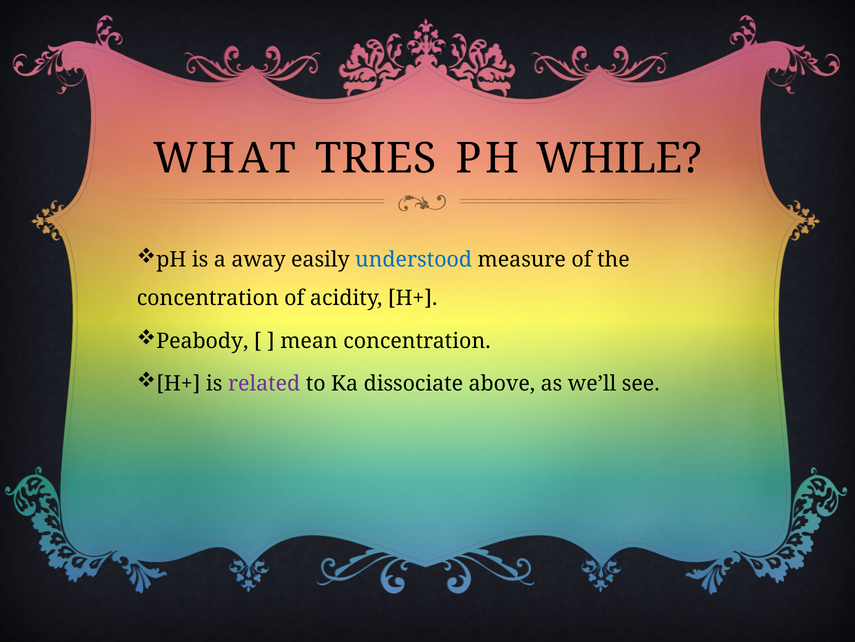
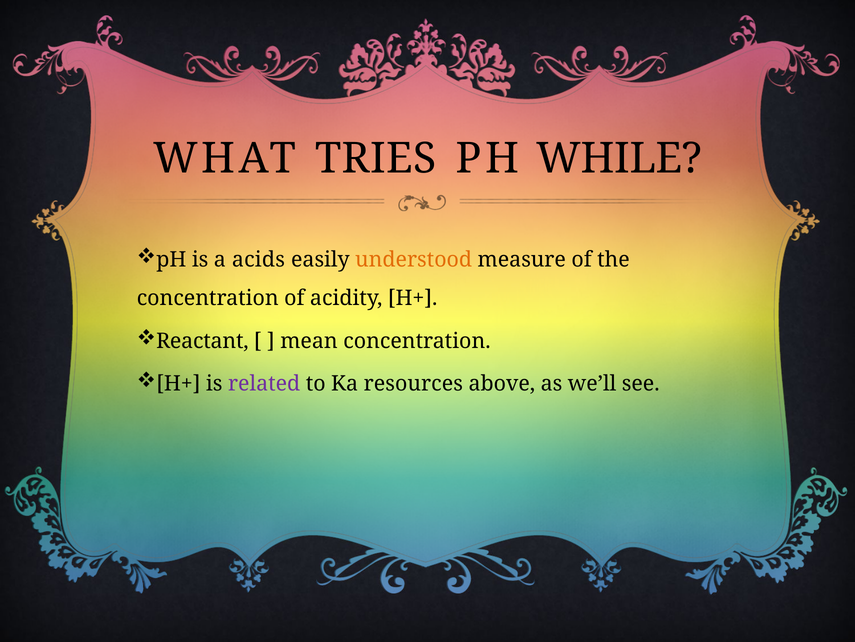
away: away -> acids (258, 259)
understood colour: blue -> orange (414, 259)
Peabody: Peabody -> Reactant (202, 341)
dissociate: dissociate -> resources (413, 383)
